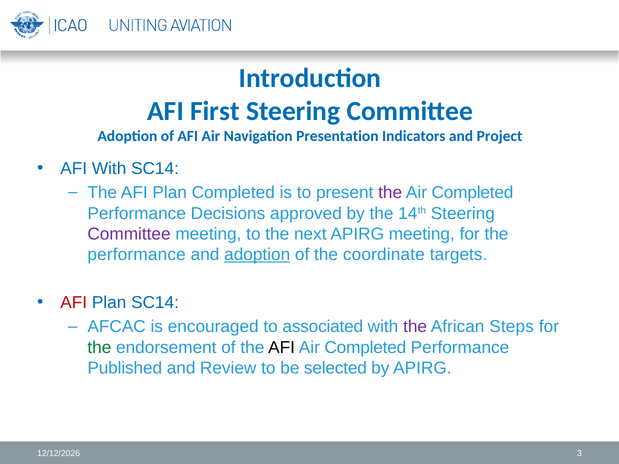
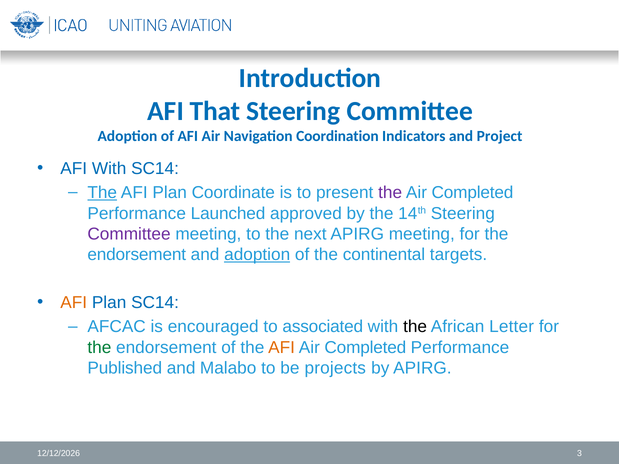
First: First -> That (215, 111)
Presentation: Presentation -> Coordination (337, 136)
The underline: none -> present (102, 193)
Plan Completed: Completed -> Coordinate (233, 193)
Decisions: Decisions -> Launched (228, 213)
performance: performance -> endorsement (137, 255)
coordinate: coordinate -> continental (384, 255)
AFI colour: red -> orange (74, 303)
the colour: purple -> black (415, 327)
Steps: Steps -> Letter (512, 327)
AFI colour: black -> orange (282, 348)
Review: Review -> Malabo (228, 368)
selected: selected -> projects (335, 368)
